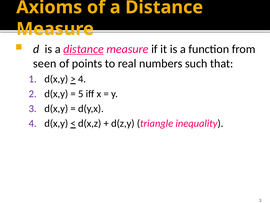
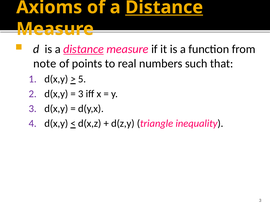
Distance underline: none -> present (164, 7)
seen: seen -> note (45, 63)
4: 4 -> 5 (82, 79)
5: 5 -> 3 (81, 94)
